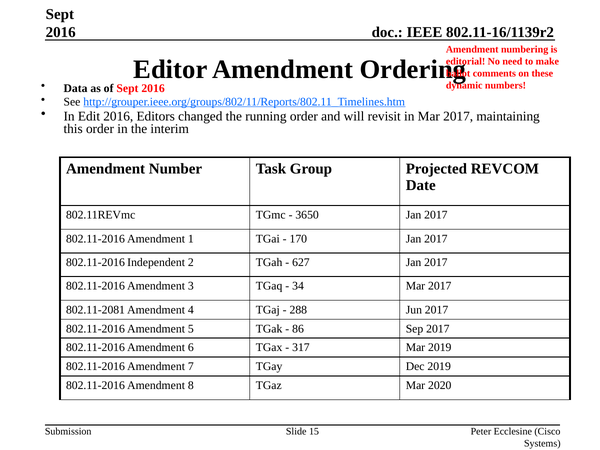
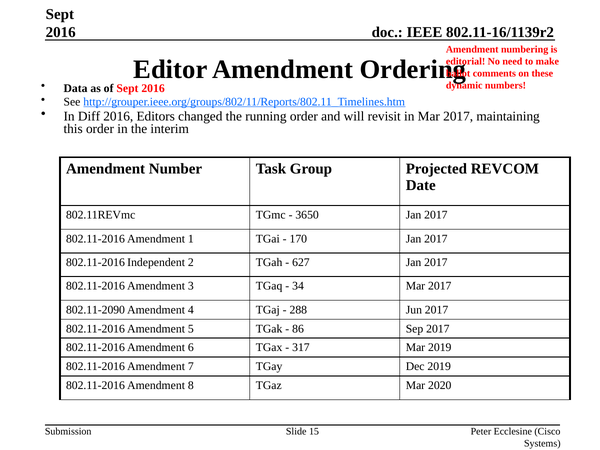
Edit: Edit -> Diff (89, 116)
802.11-2081: 802.11-2081 -> 802.11-2090 (95, 310)
